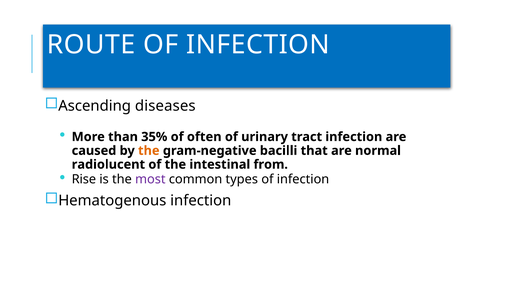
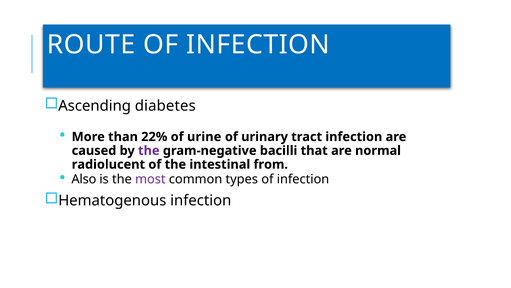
diseases: diseases -> diabetes (165, 106)
35%: 35% -> 22% (154, 137)
often: often -> urine (204, 137)
the colour: orange -> purple (149, 150)
Rise: Rise -> Also (84, 179)
